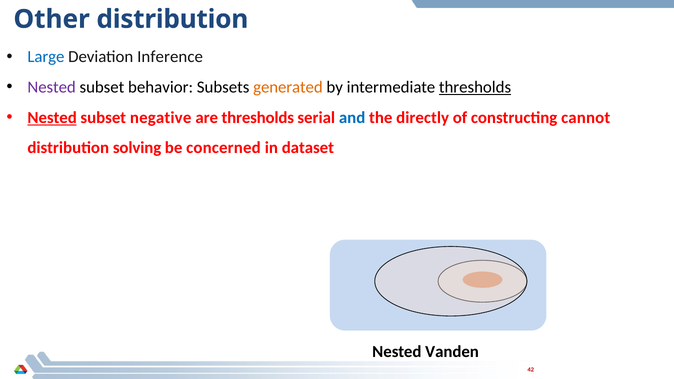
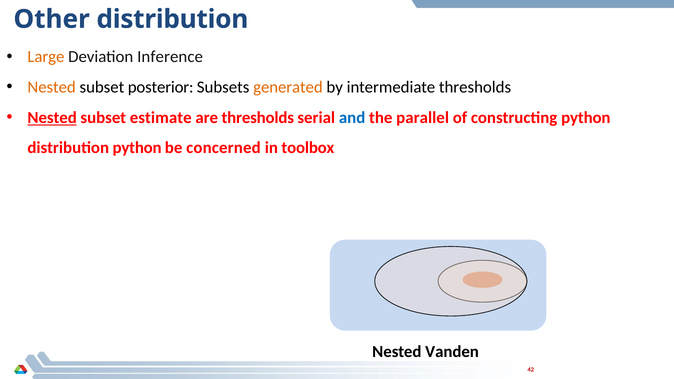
Large colour: blue -> orange (46, 57)
Nested colour: purple -> orange (52, 87)
behavior: behavior -> posterior (161, 87)
thresholds underline: present -> none (475, 87)
negative: negative -> estimate (161, 118)
directly: directly -> parallel (423, 118)
constructing cannot: cannot -> python (586, 118)
distribution solving: solving -> python (137, 148)
dataset: dataset -> toolbox (308, 148)
